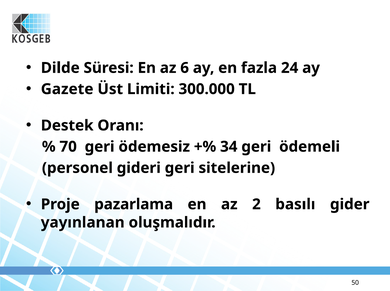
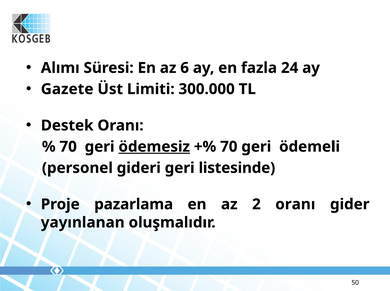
Dilde: Dilde -> Alımı (60, 68)
ödemesiz underline: none -> present (154, 147)
34: 34 -> 70 (229, 147)
sitelerine: sitelerine -> listesinde (237, 168)
2 basılı: basılı -> oranı (295, 205)
